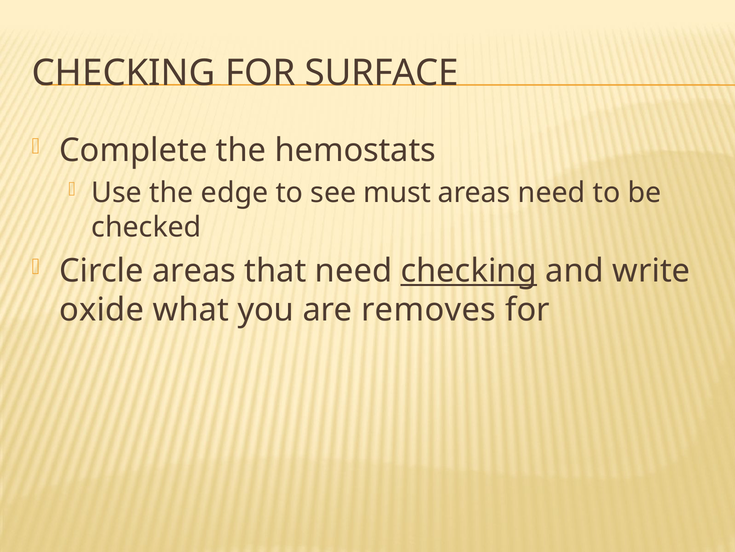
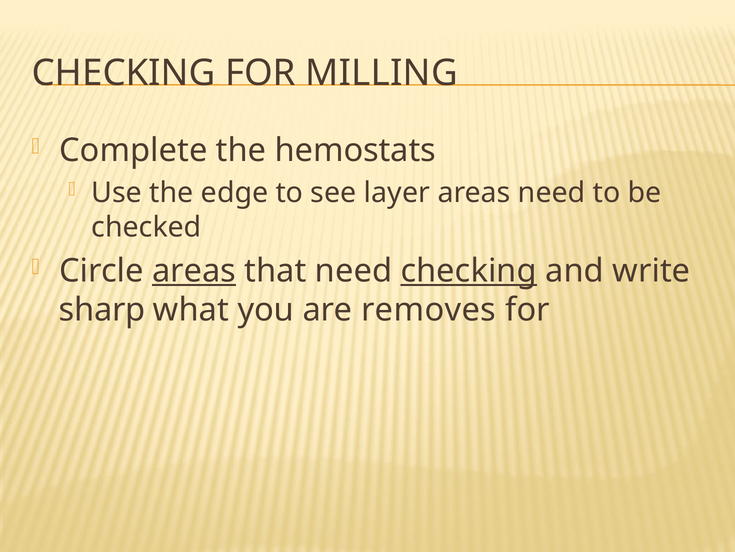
SURFACE: SURFACE -> MILLING (382, 73)
must: must -> layer (397, 193)
areas underline: none -> present (194, 271)
oxide: oxide -> sharp (102, 310)
